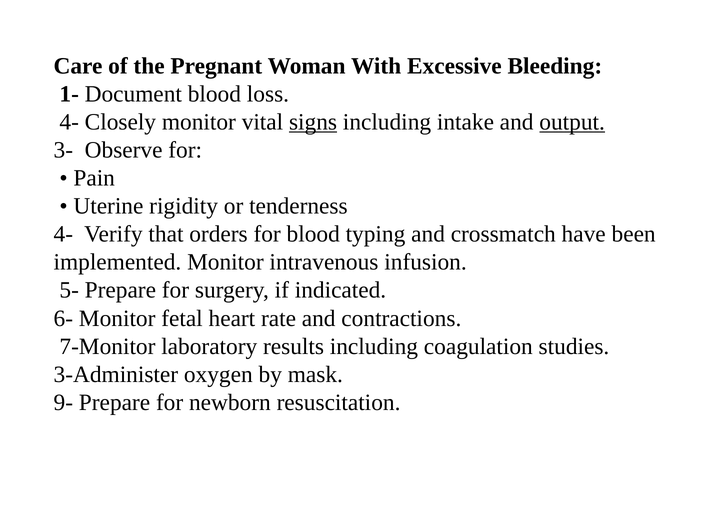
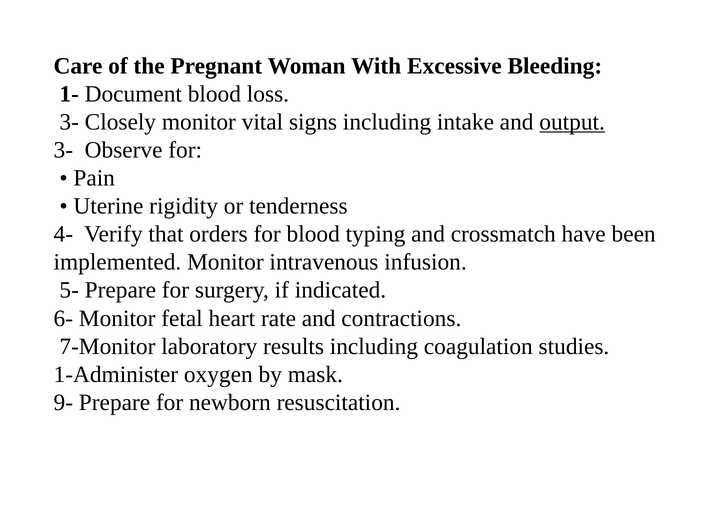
4-: 4- -> 3- (69, 122)
signs underline: present -> none (313, 122)
3-Administer: 3-Administer -> 1-Administer (116, 374)
